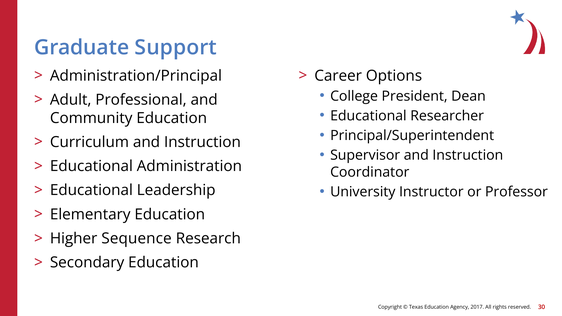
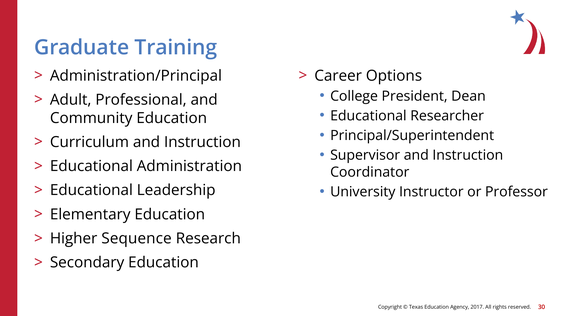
Support: Support -> Training (176, 48)
